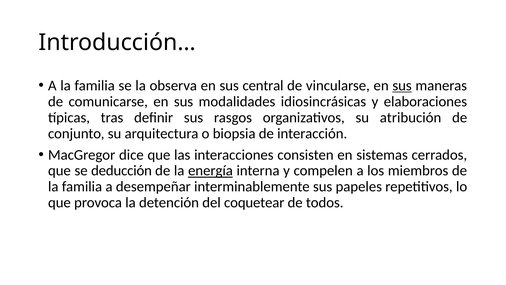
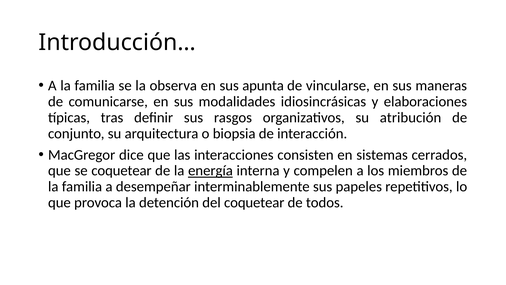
central: central -> apunta (263, 86)
sus underline: present -> none (402, 86)
se deducción: deducción -> coquetear (122, 171)
